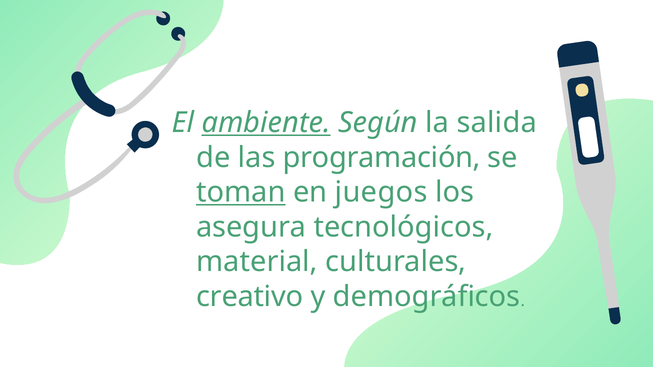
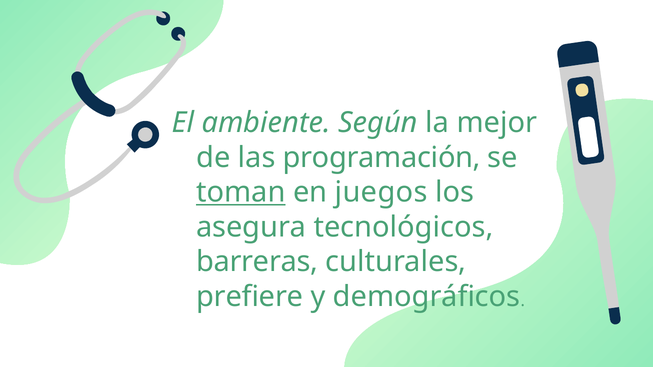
ambiente underline: present -> none (266, 123)
salida: salida -> mejor (497, 123)
material: material -> barreras (257, 262)
creativo: creativo -> prefiere (250, 297)
